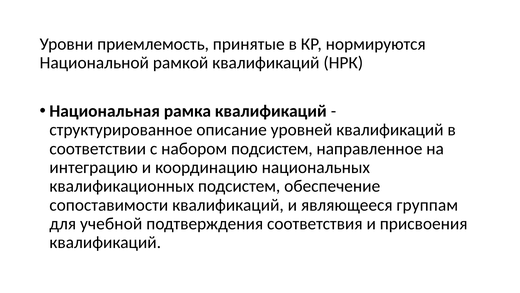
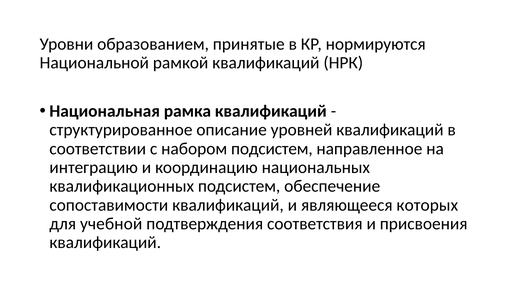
приемлемость: приемлемость -> образованием (153, 44)
группам: группам -> которых (427, 205)
